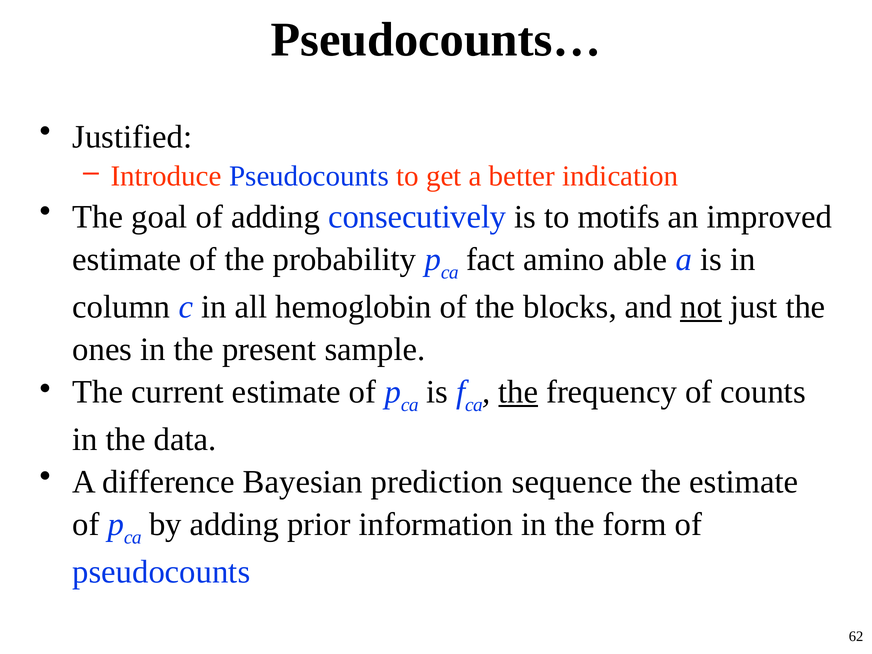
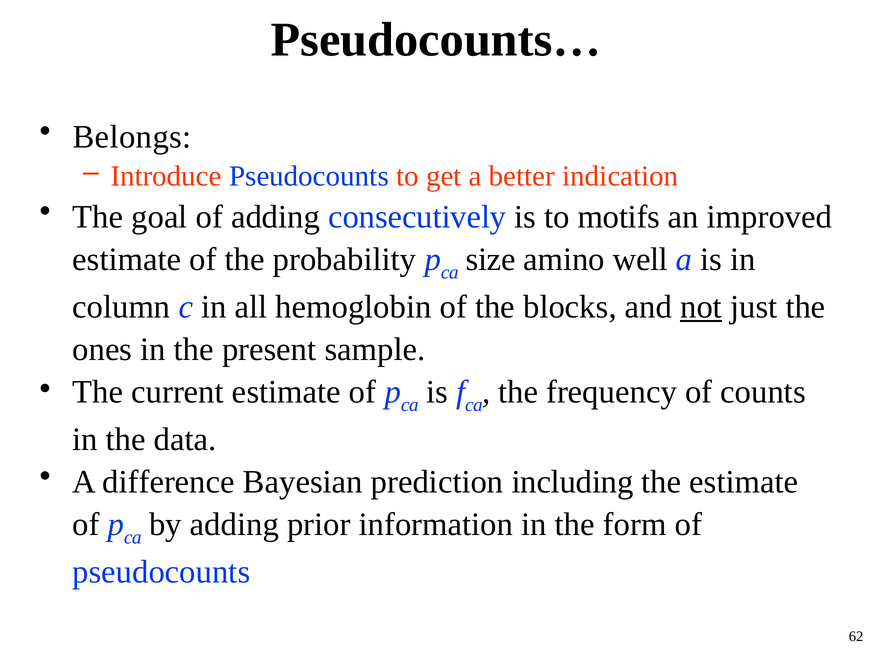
Justified: Justified -> Belongs (132, 137)
fact: fact -> size (491, 260)
able: able -> well (640, 260)
the underline: present -> none (518, 392)
sequence: sequence -> including (572, 482)
